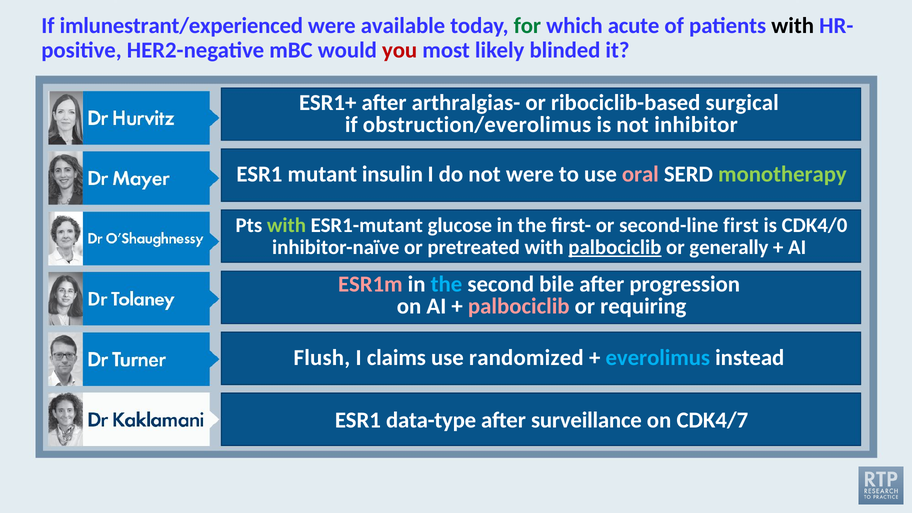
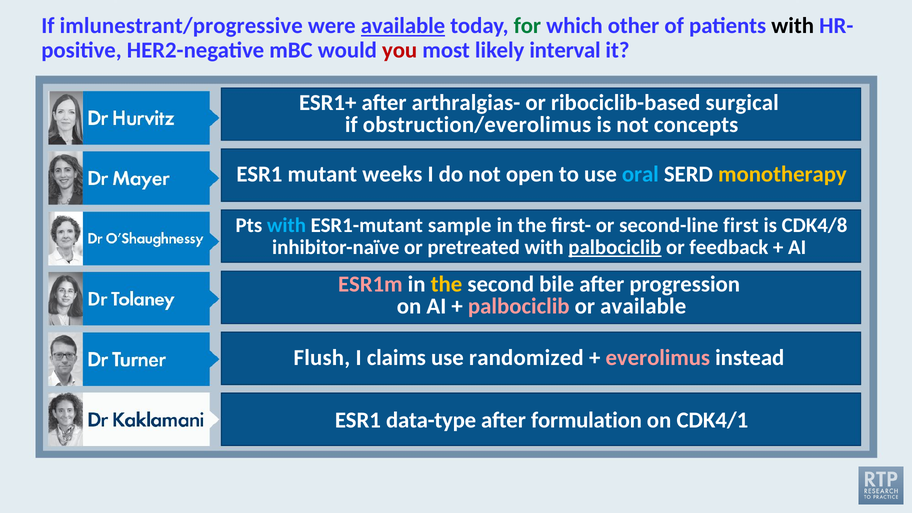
imlunestrant/experienced: imlunestrant/experienced -> imlunestrant/progressive (181, 26)
available underline: none -> present (403, 26)
acute: acute -> other (634, 26)
blinded: blinded -> interval (565, 50)
inhibitor: inhibitor -> concepts (696, 125)
insulin: insulin -> weeks (392, 174)
not were: were -> open (530, 174)
oral colour: pink -> light blue (640, 174)
monotherapy colour: light green -> yellow (782, 174)
with colour: light green -> light blue (286, 225)
glucose: glucose -> sample (460, 225)
CDK4/0: CDK4/0 -> CDK4/8 (815, 225)
generally: generally -> feedback (729, 247)
the colour: light blue -> yellow (446, 284)
or requiring: requiring -> available (643, 306)
everolimus colour: light blue -> pink (658, 358)
surveillance: surveillance -> formulation (586, 420)
CDK4/7: CDK4/7 -> CDK4/1 (712, 420)
